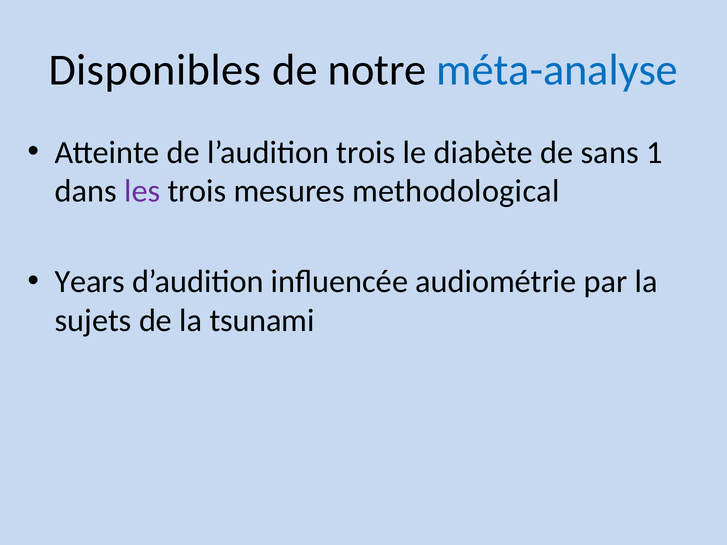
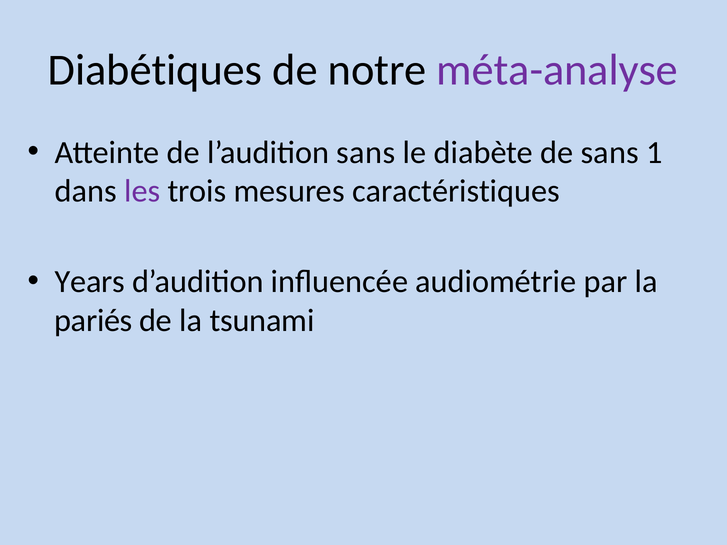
Disponibles: Disponibles -> Diabétiques (155, 70)
méta-analyse colour: blue -> purple (557, 70)
l’audition trois: trois -> sans (366, 153)
methodological: methodological -> caractéristiques (456, 191)
sujets: sujets -> pariés (93, 321)
